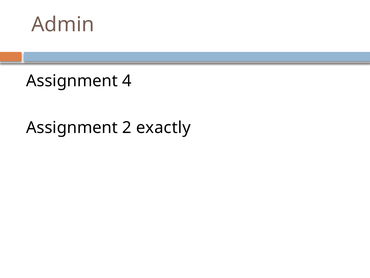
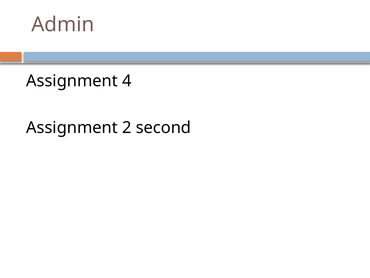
exactly: exactly -> second (163, 128)
